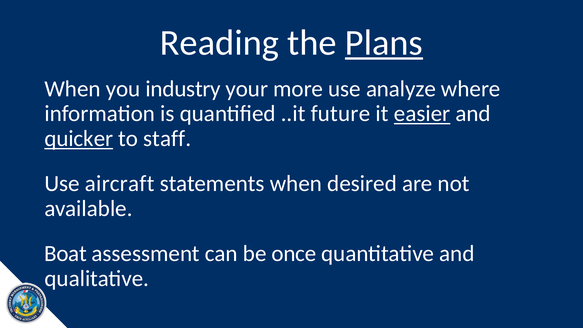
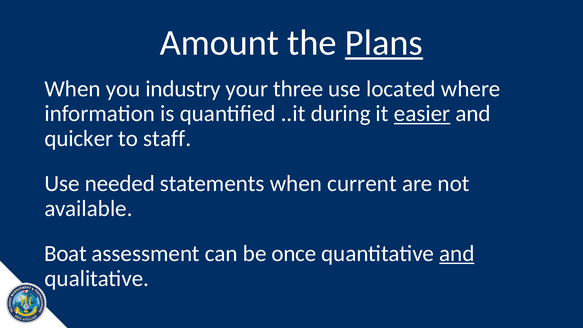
Reading: Reading -> Amount (219, 43)
more: more -> three (298, 89)
analyze: analyze -> located (401, 89)
future: future -> during (341, 114)
quicker underline: present -> none (79, 139)
aircraft: aircraft -> needed (120, 184)
desired: desired -> current (362, 184)
and underline: none -> present (457, 253)
